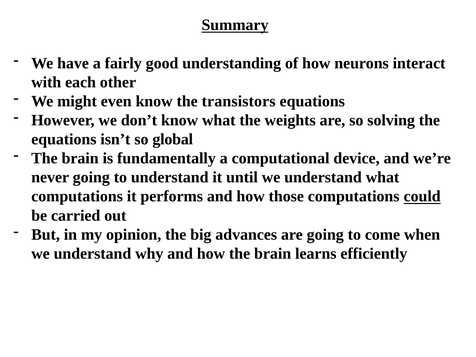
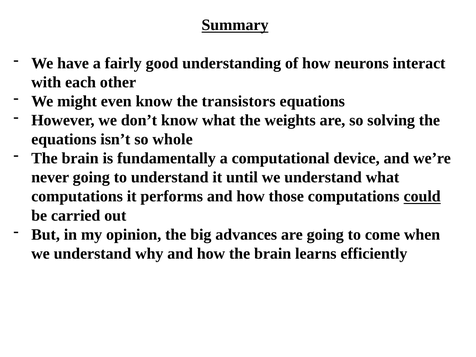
global: global -> whole (173, 139)
